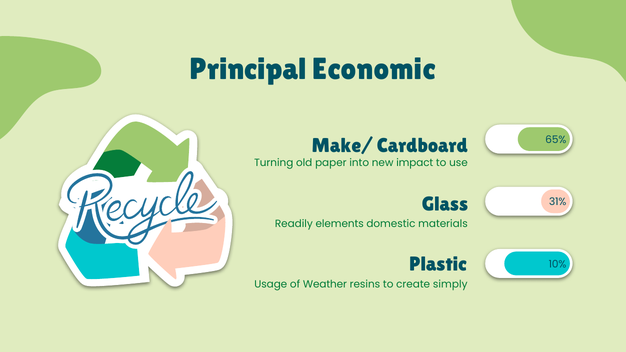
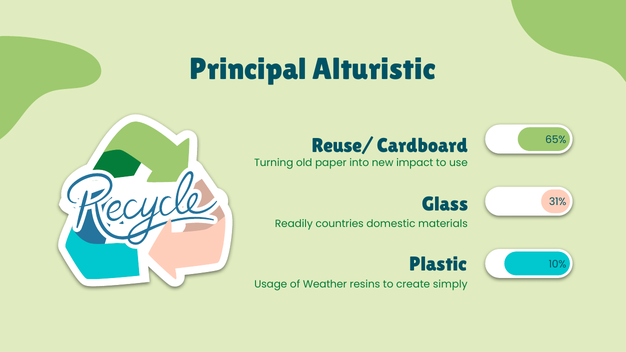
Economic: Economic -> Alturistic (374, 69)
Make/: Make/ -> Reuse/ (342, 146)
elements: elements -> countries (340, 224)
